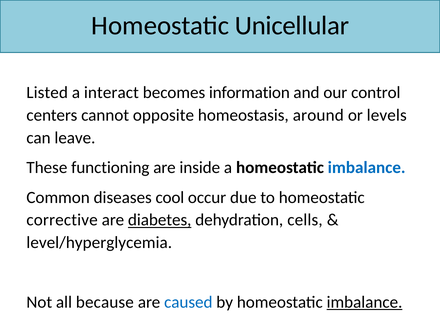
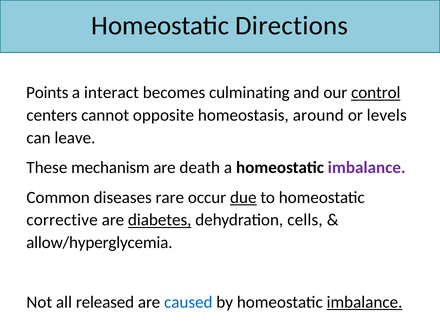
Unicellular: Unicellular -> Directions (292, 26)
Listed: Listed -> Points (47, 93)
information: information -> culminating (249, 93)
control underline: none -> present (376, 93)
functioning: functioning -> mechanism (110, 168)
inside: inside -> death (200, 168)
imbalance colour: blue -> purple (367, 168)
cool: cool -> rare (170, 197)
due underline: none -> present (243, 197)
level/hyperglycemia: level/hyperglycemia -> allow/hyperglycemia (99, 243)
because: because -> released (105, 302)
